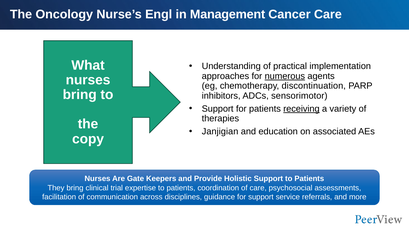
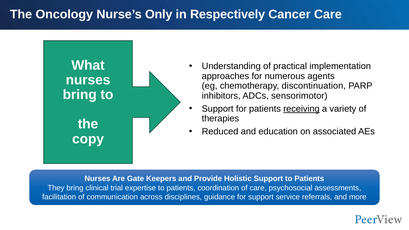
Engl: Engl -> Only (159, 14)
Management: Management -> Respectively (228, 14)
numerous underline: present -> none (285, 76)
Janjigian: Janjigian -> Reduced (220, 132)
